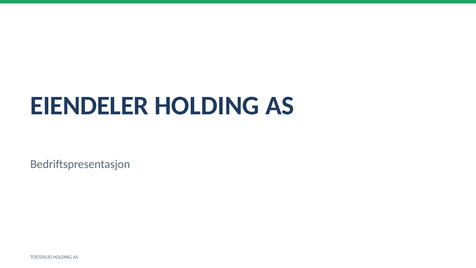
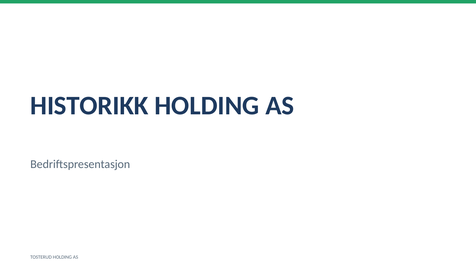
EIENDELER: EIENDELER -> HISTORIKK (89, 106)
